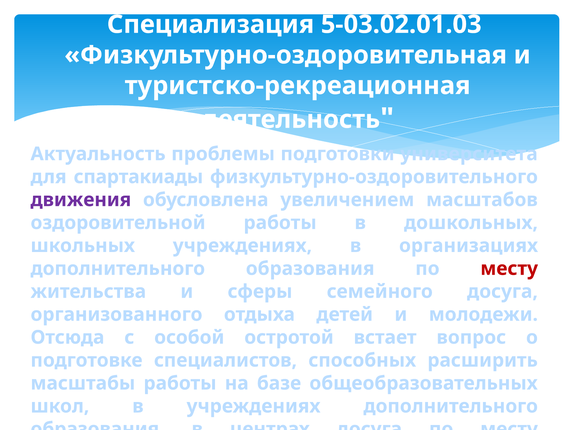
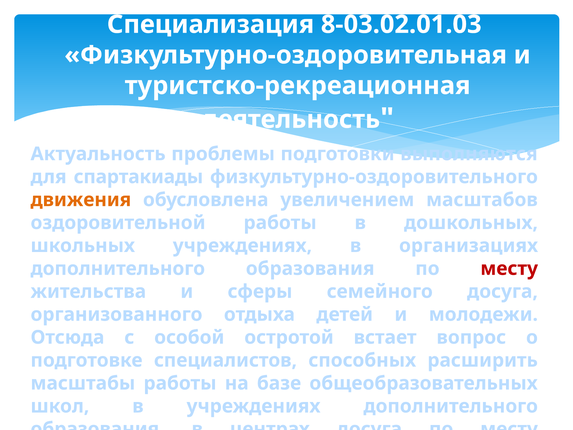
5-03.02.01.03: 5-03.02.01.03 -> 8-03.02.01.03 (401, 24)
университета: университета -> выполняются (469, 154)
движения colour: purple -> orange (81, 200)
